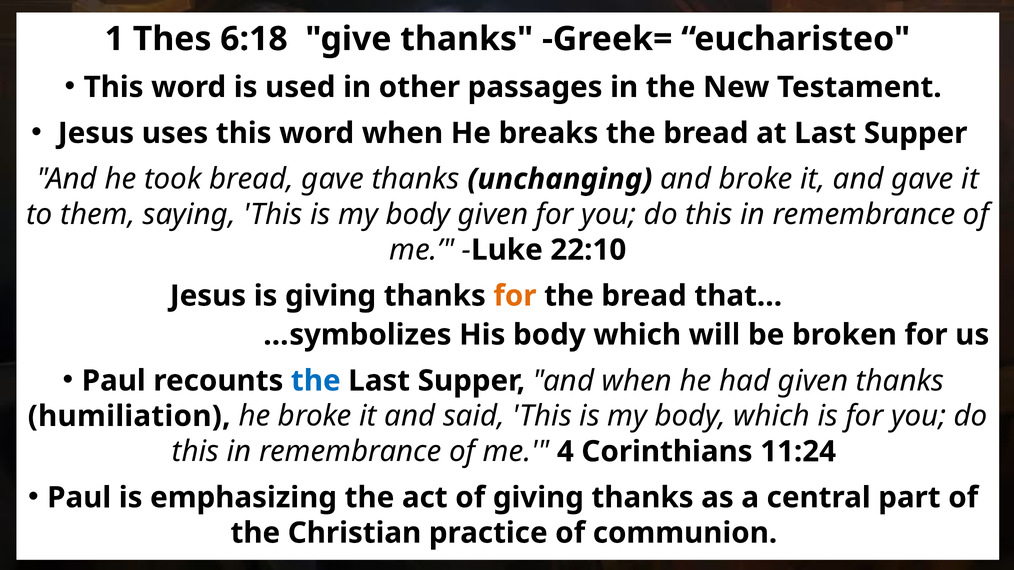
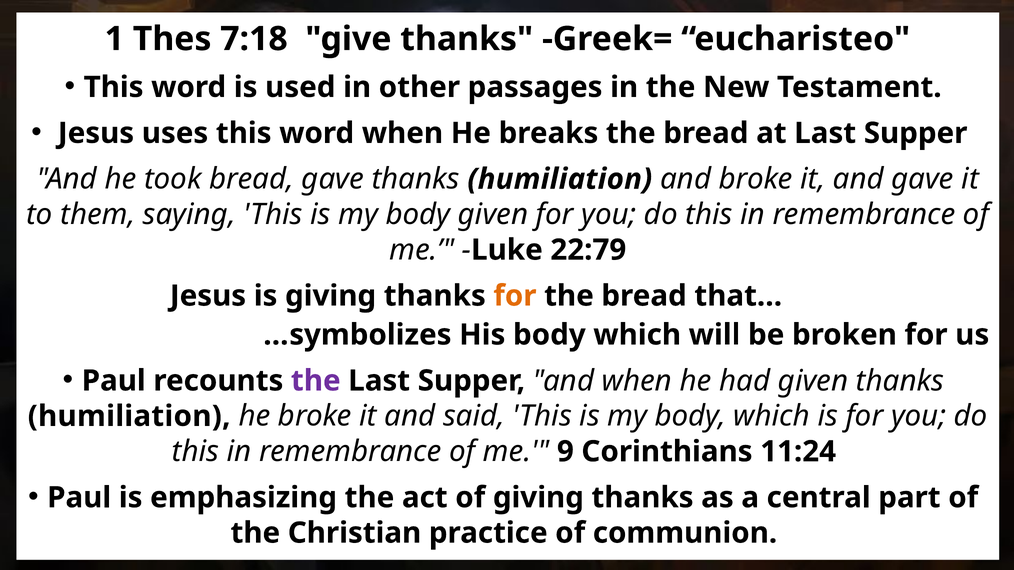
6:18: 6:18 -> 7:18 (254, 39)
gave thanks unchanging: unchanging -> humiliation (560, 179)
22:10: 22:10 -> 22:79 (588, 250)
the colour: blue -> purple (316, 381)
4: 4 -> 9 (565, 452)
